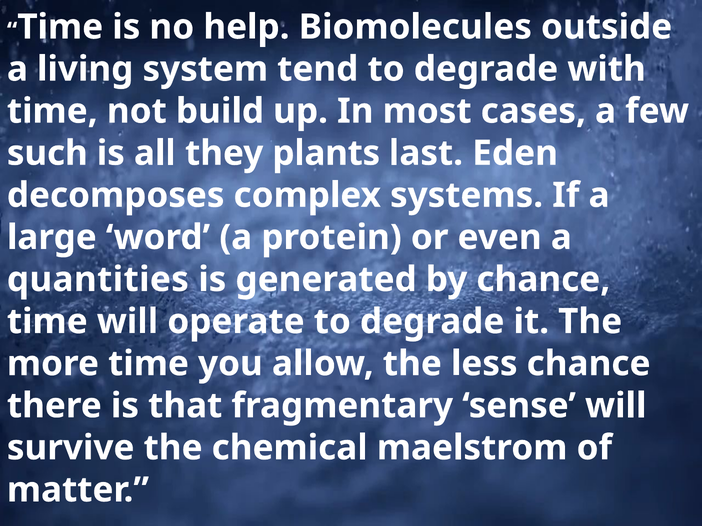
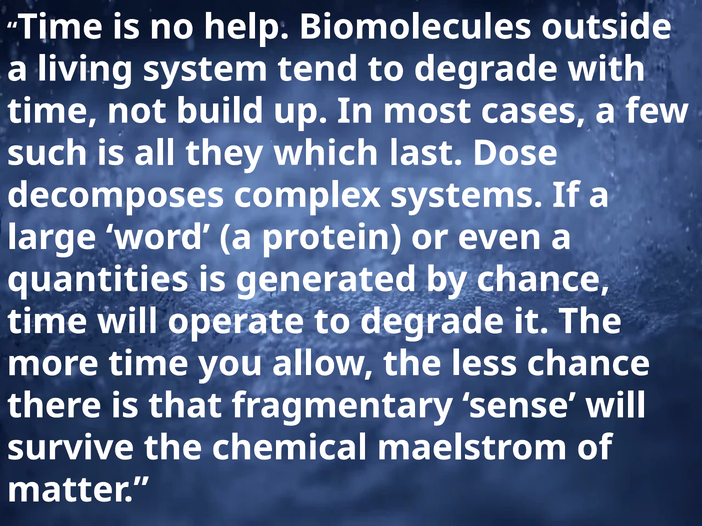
plants: plants -> which (326, 153)
Eden: Eden -> Dose (515, 153)
